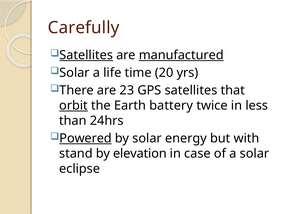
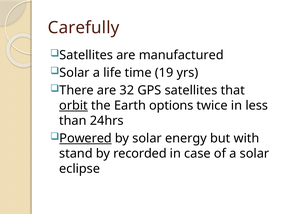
Satellites underline: present -> none (86, 55)
manufactured underline: present -> none (181, 55)
20: 20 -> 19 (164, 73)
23: 23 -> 32 (127, 91)
battery: battery -> options (171, 106)
elevation: elevation -> recorded (140, 154)
